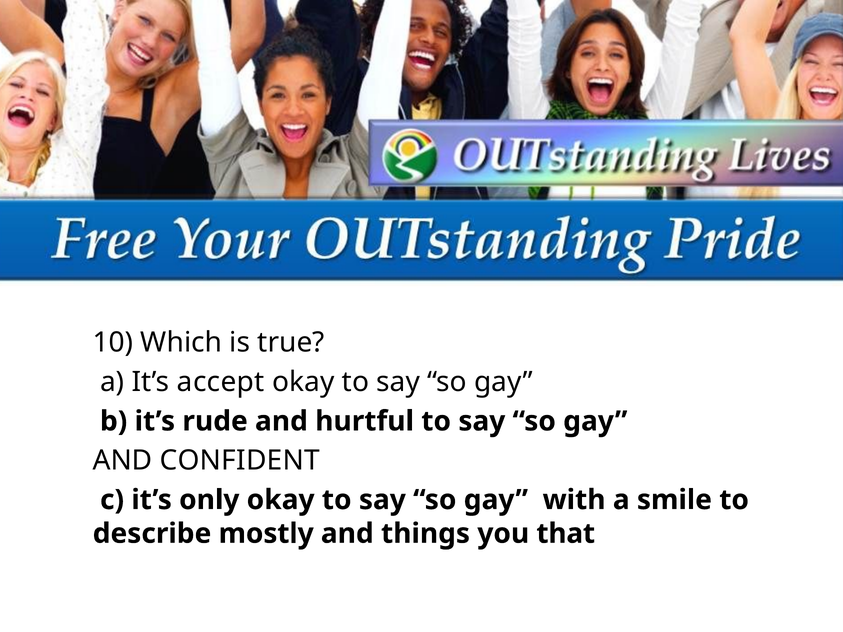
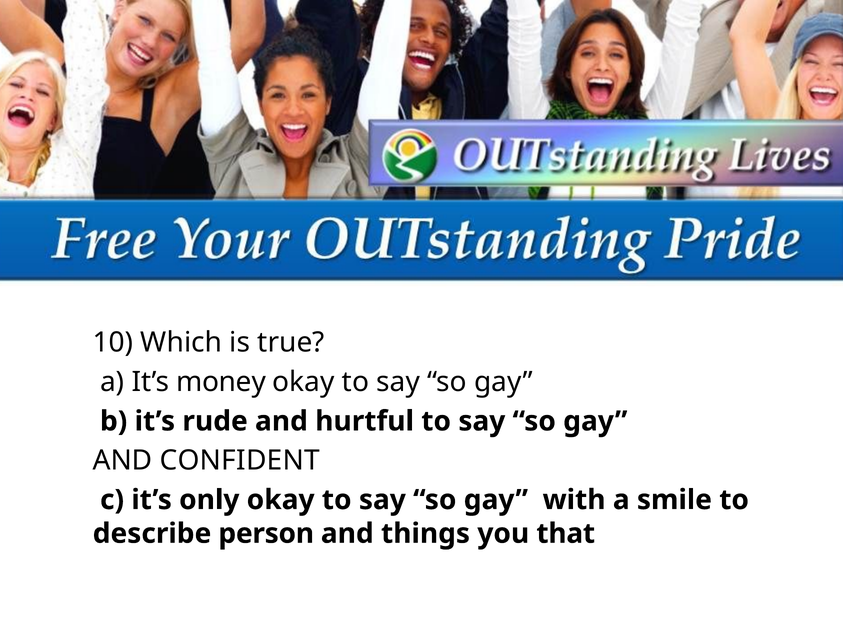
accept: accept -> money (221, 382)
mostly: mostly -> person (266, 534)
